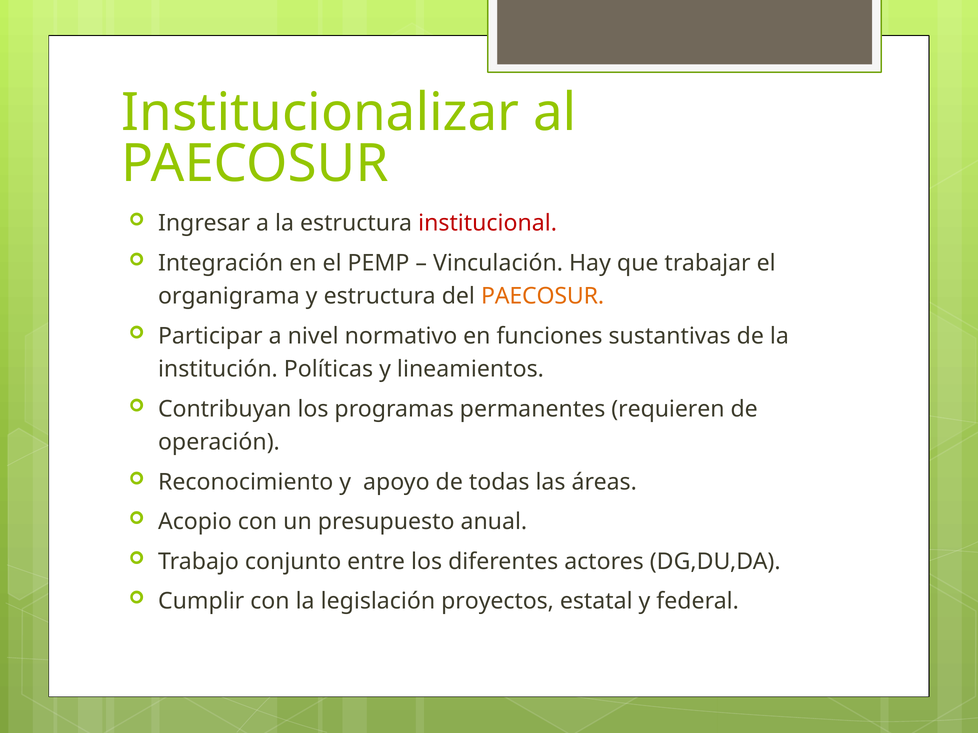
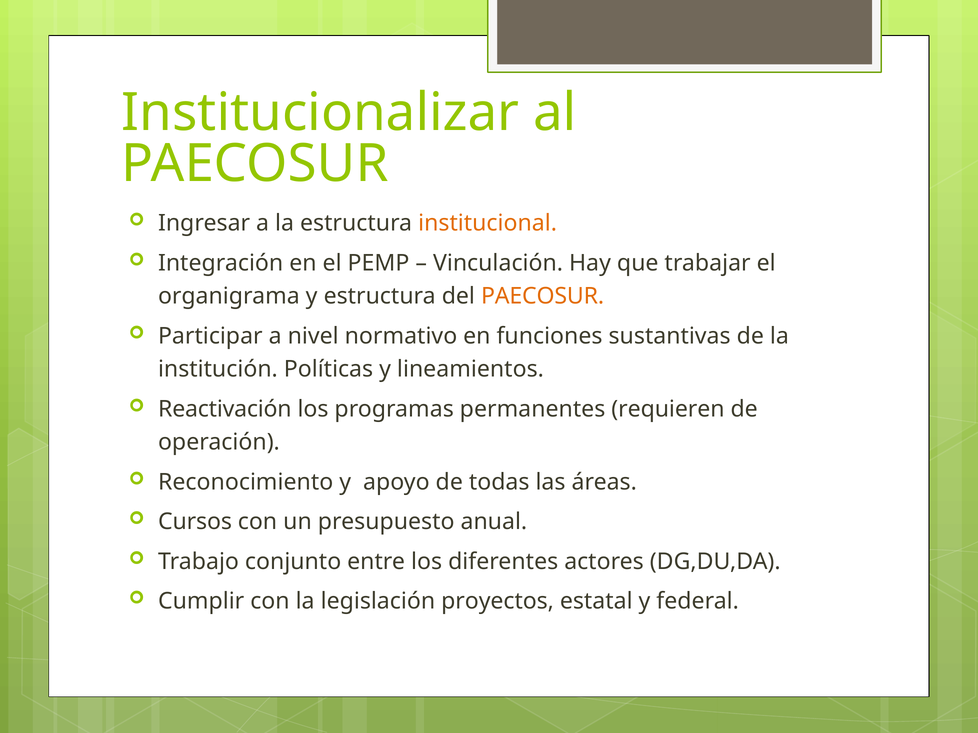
institucional colour: red -> orange (488, 223)
Contribuyan: Contribuyan -> Reactivación (225, 409)
Acopio: Acopio -> Cursos (195, 522)
